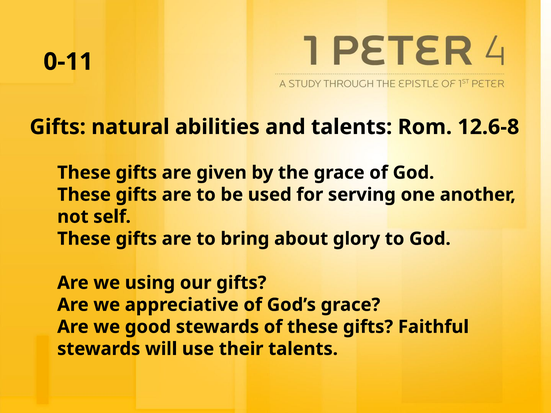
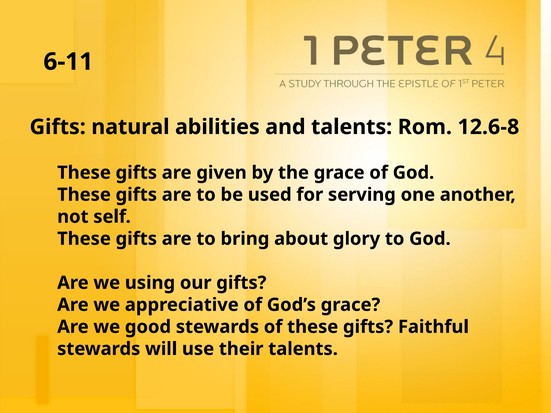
0-11: 0-11 -> 6-11 (68, 62)
